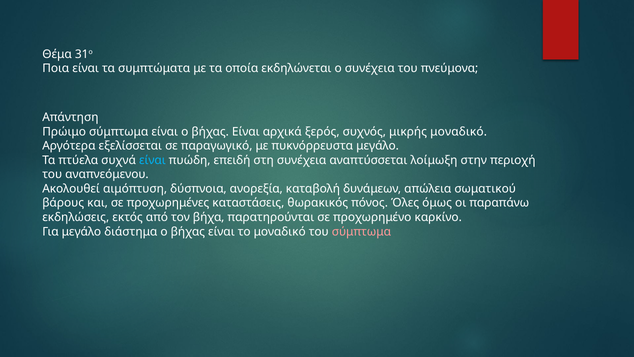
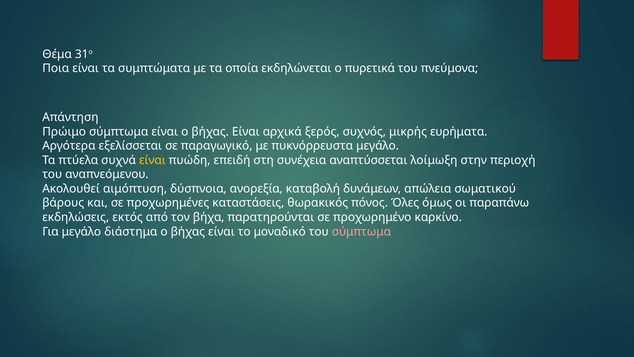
ο συνέχεια: συνέχεια -> πυρετικά (370, 68)
μικρής μοναδικό: μοναδικό -> ευρήματα (459, 131)
είναι colour: light blue -> yellow (152, 160)
